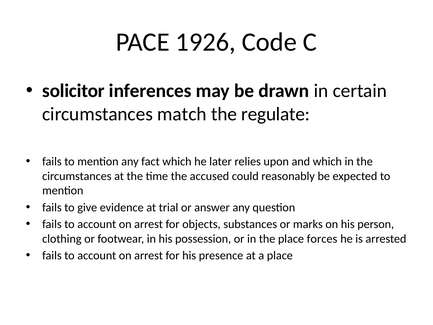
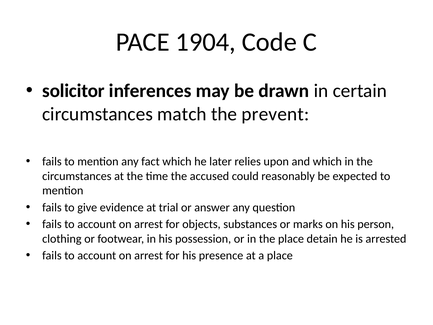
1926: 1926 -> 1904 (206, 42)
regulate: regulate -> prevent (275, 114)
forces: forces -> detain (322, 239)
